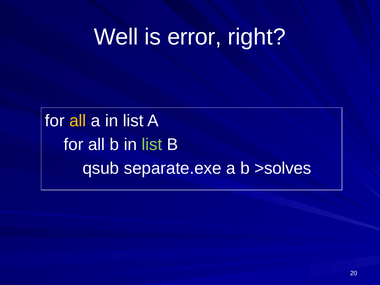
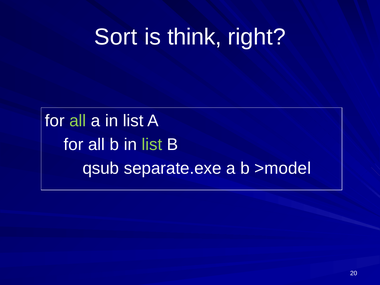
Well: Well -> Sort (116, 37)
error: error -> think (194, 37)
all colour: yellow -> light green (78, 121)
>solves: >solves -> >model (283, 168)
